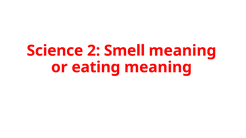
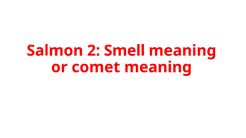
Science: Science -> Salmon (55, 51)
eating: eating -> comet (96, 67)
